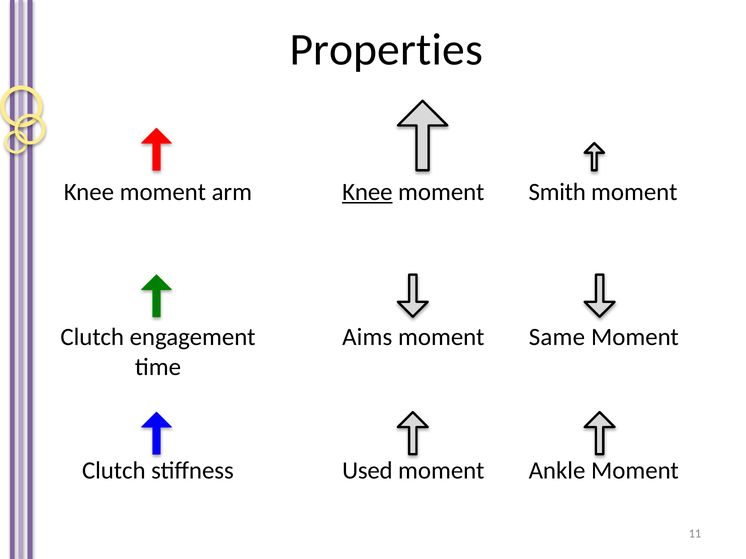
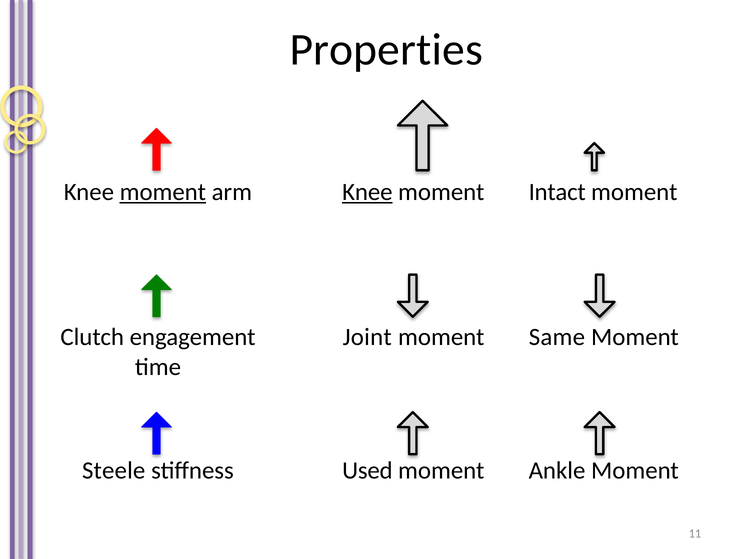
moment underline: none -> present (163, 192)
Smith: Smith -> Intact (557, 192)
Aims: Aims -> Joint (367, 337)
Clutch: Clutch -> Steele (114, 471)
